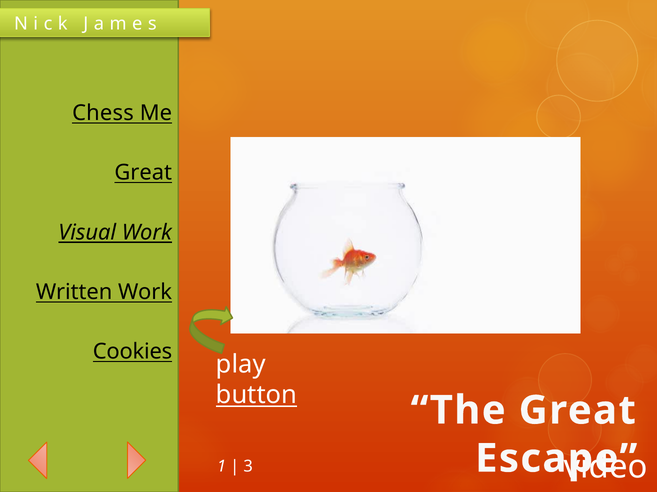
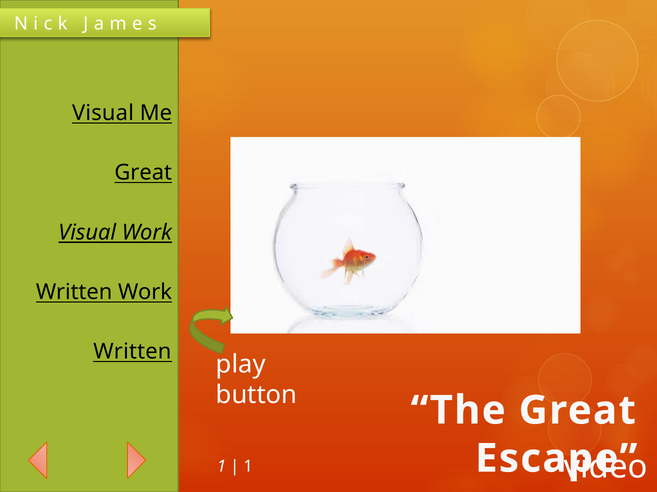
Chess: Chess -> Visual (103, 113)
Cookies: Cookies -> Written (132, 352)
button underline: present -> none (256, 396)
3: 3 -> 1 (248, 467)
